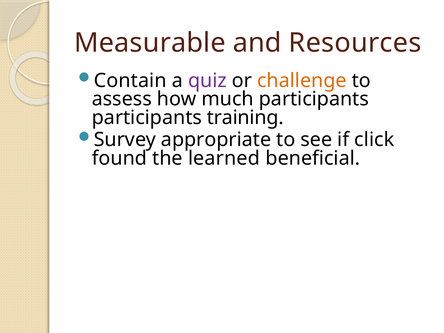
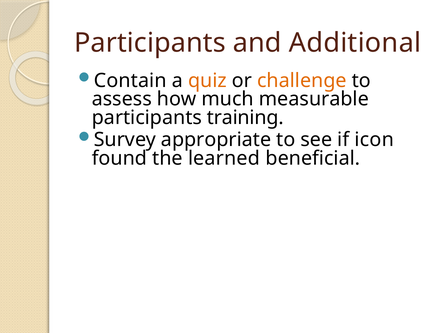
Measurable: Measurable -> Participants (150, 43)
Resources: Resources -> Additional (355, 43)
quiz colour: purple -> orange (207, 81)
much participants: participants -> measurable (314, 99)
click: click -> icon (374, 140)
